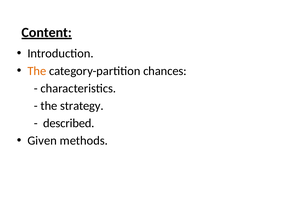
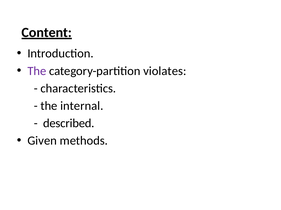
The colour: orange -> purple (37, 71)
chances: chances -> violates (165, 71)
strategy: strategy -> internal (82, 106)
